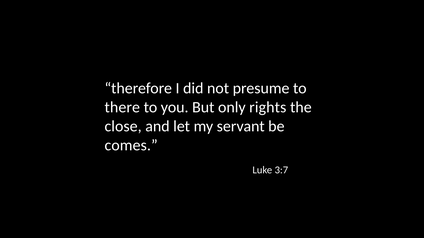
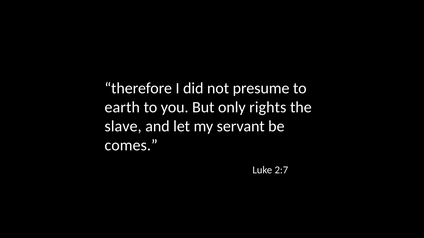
there: there -> earth (122, 107)
close: close -> slave (123, 127)
3:7: 3:7 -> 2:7 (281, 170)
